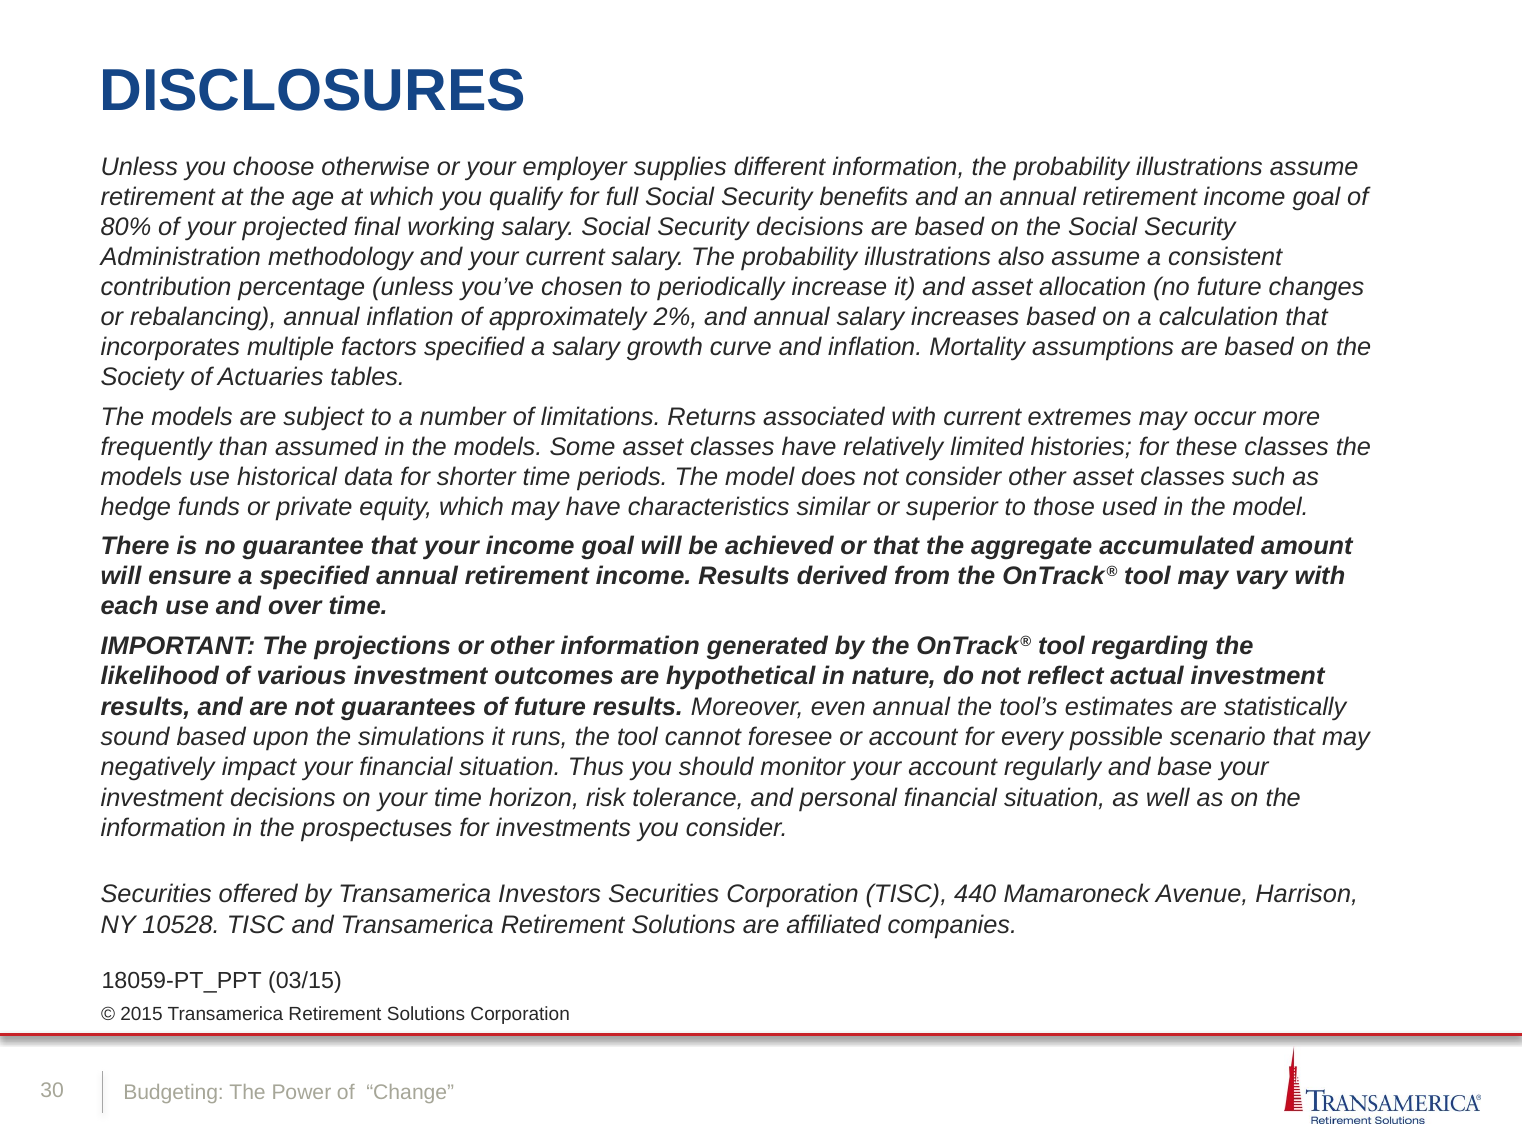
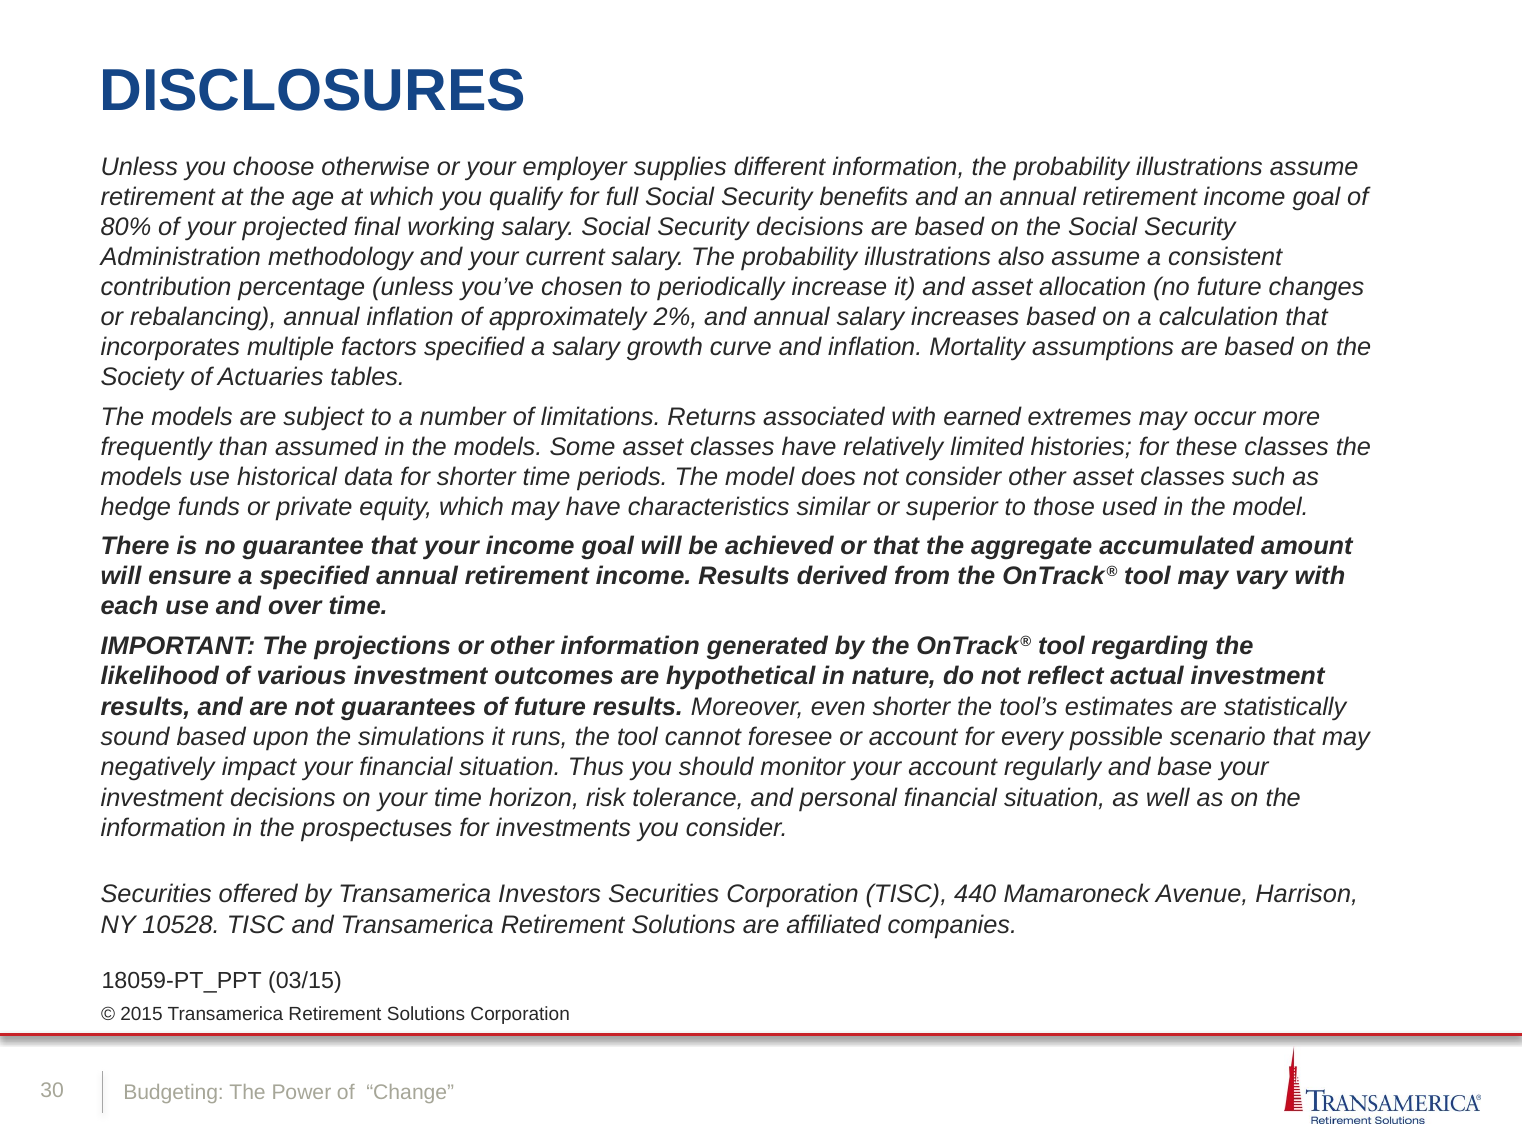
with current: current -> earned (982, 417)
even annual: annual -> shorter (911, 707)
